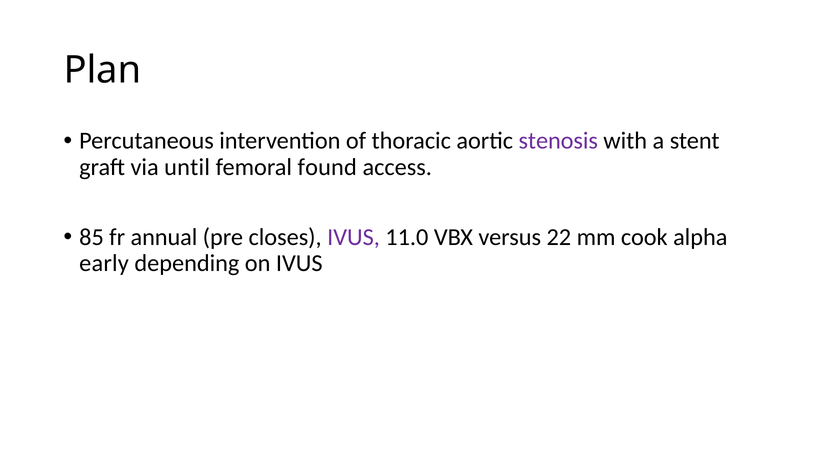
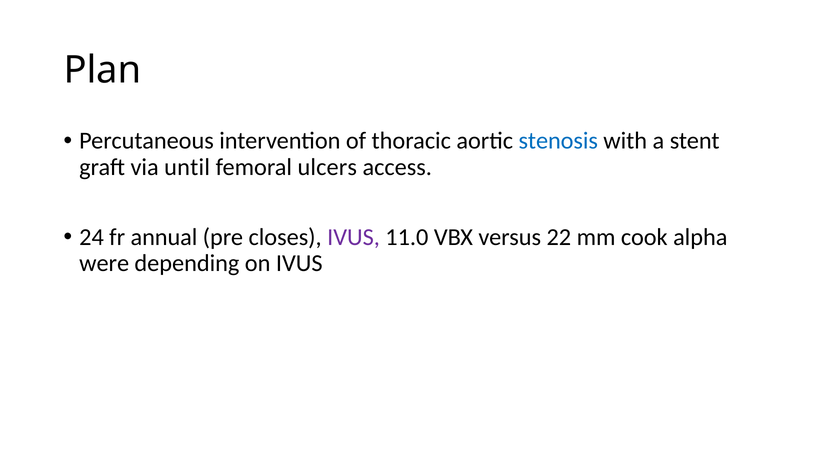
stenosis colour: purple -> blue (558, 141)
found: found -> ulcers (327, 167)
85: 85 -> 24 (92, 237)
early: early -> were (104, 263)
